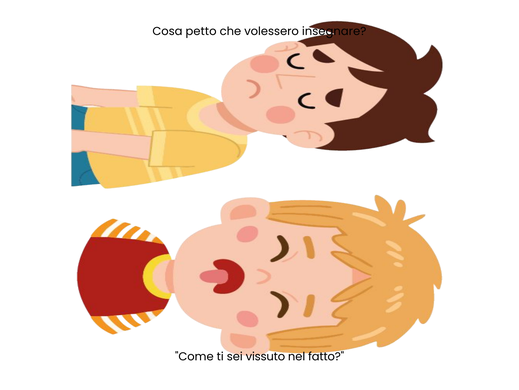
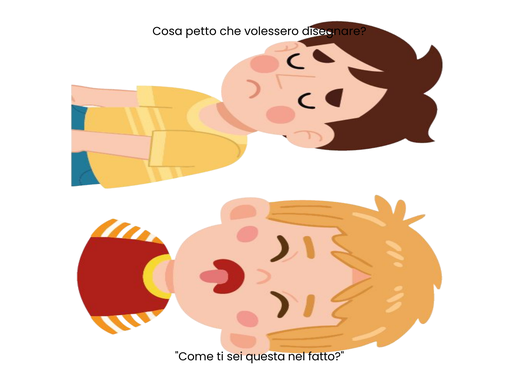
insegnare: insegnare -> disegnare (334, 31)
vissuto: vissuto -> questa (265, 356)
